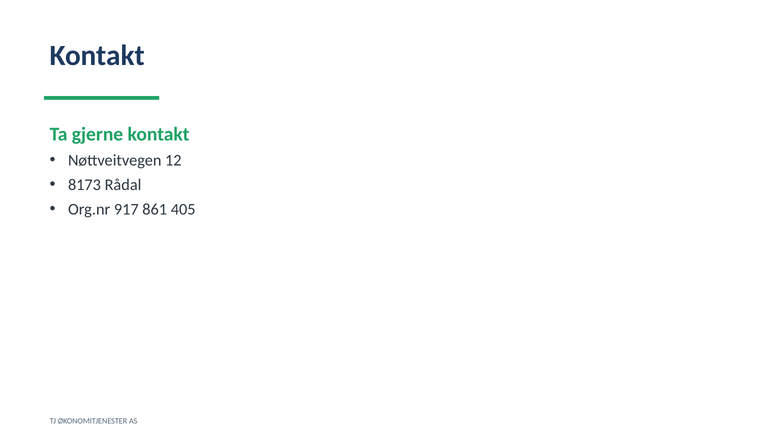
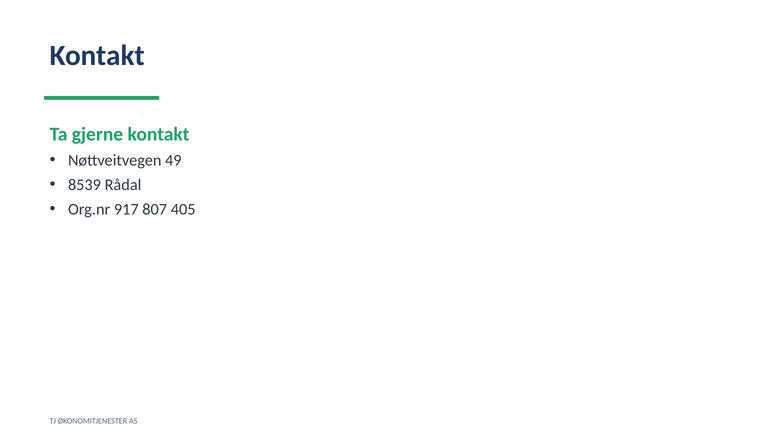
12: 12 -> 49 (173, 161)
8173: 8173 -> 8539 (84, 185)
861: 861 -> 807 (155, 209)
